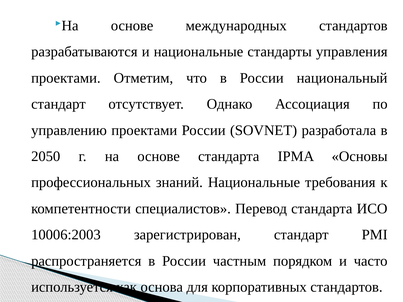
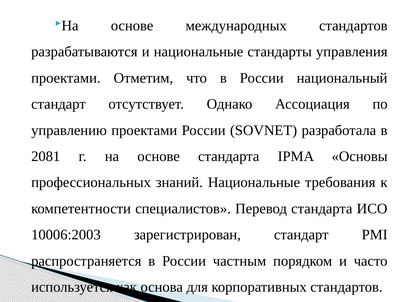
2050: 2050 -> 2081 (46, 156)
